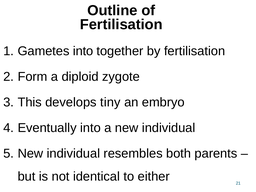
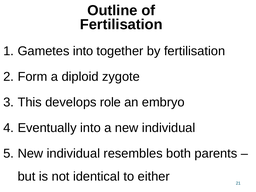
tiny: tiny -> role (110, 102)
